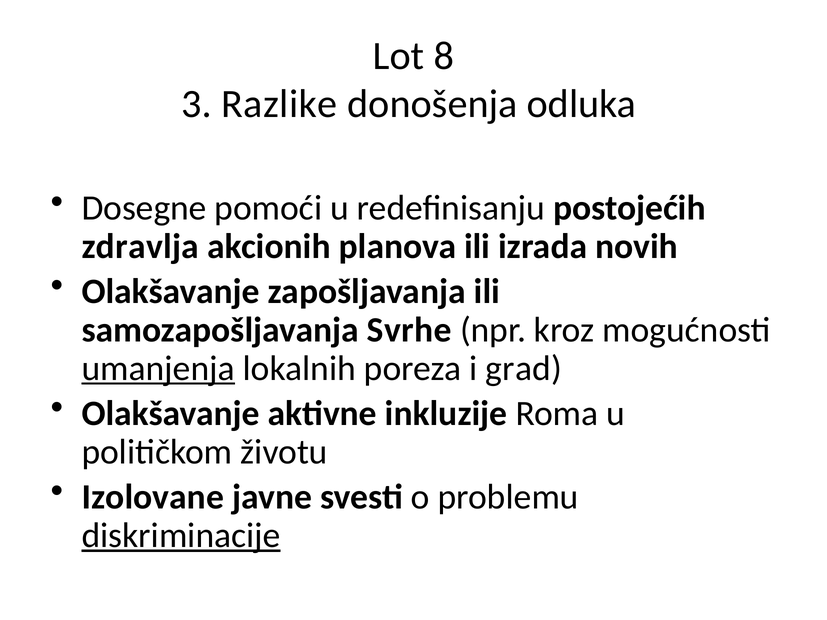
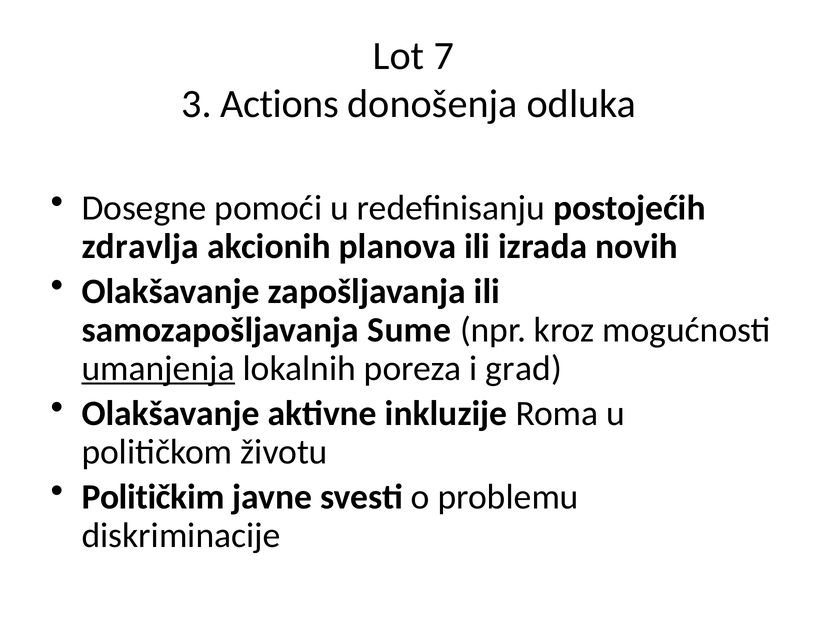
8: 8 -> 7 (444, 56)
Razlike: Razlike -> Actions (280, 104)
Svrhe: Svrhe -> Sume (409, 330)
Izolovane: Izolovane -> Političkim (153, 497)
diskriminacije underline: present -> none (181, 536)
